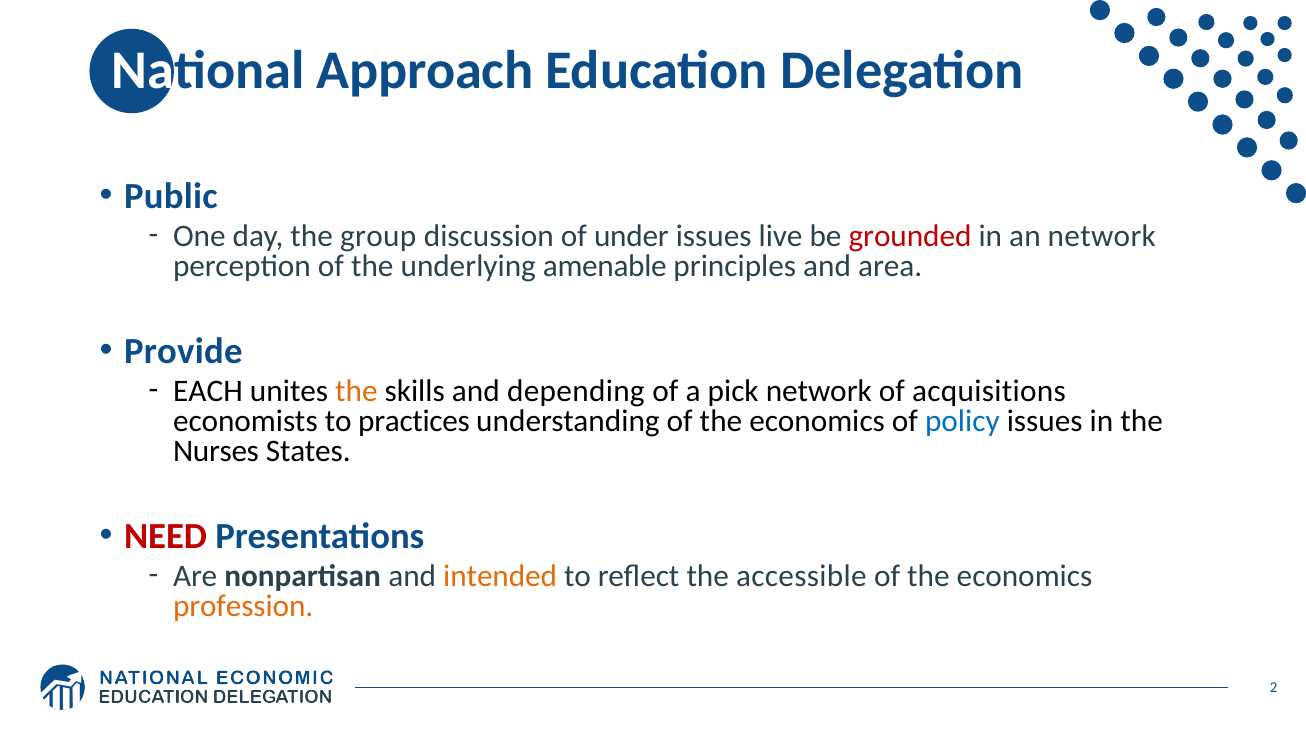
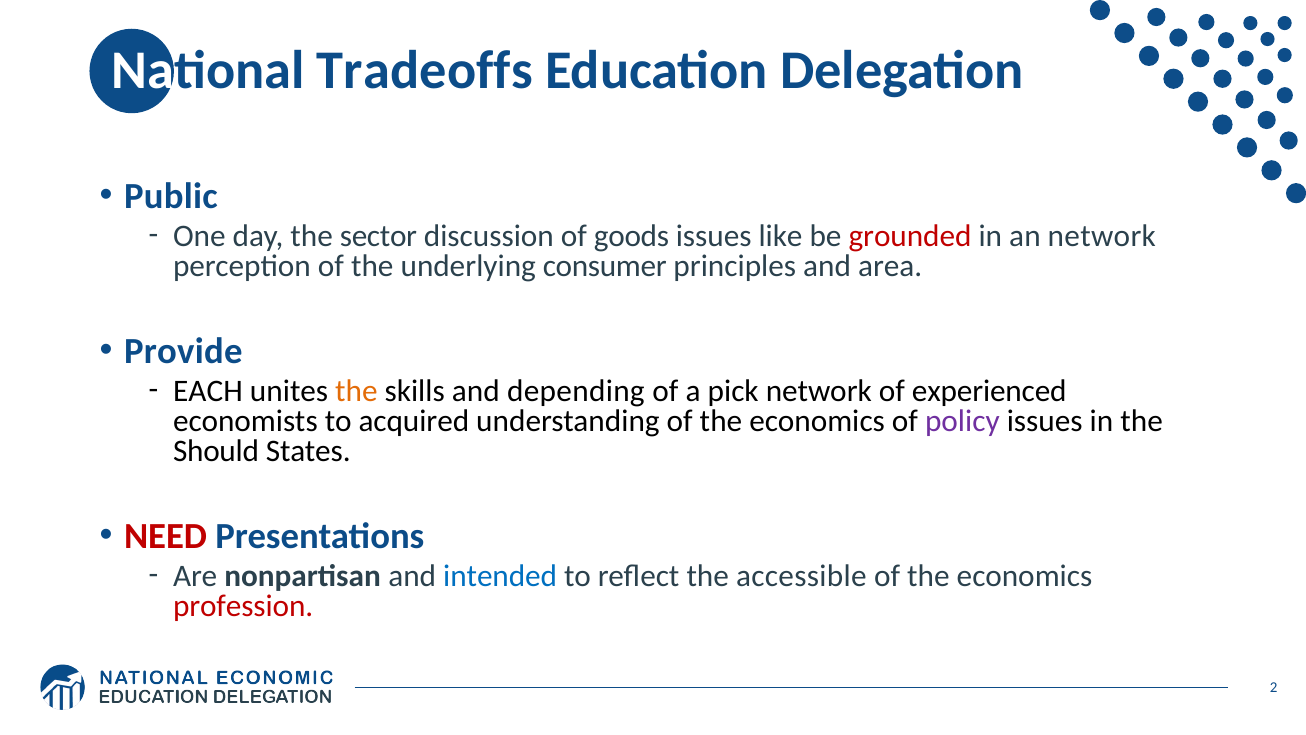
Approach: Approach -> Tradeoffs (425, 71)
group: group -> sector (378, 236)
under: under -> goods (631, 236)
live: live -> like (781, 236)
amenable: amenable -> consumer (605, 266)
acquisitions: acquisitions -> experienced (989, 391)
practices: practices -> acquired (414, 421)
policy colour: blue -> purple (962, 421)
Nurses: Nurses -> Should (216, 451)
intended colour: orange -> blue (500, 576)
profession colour: orange -> red (243, 606)
